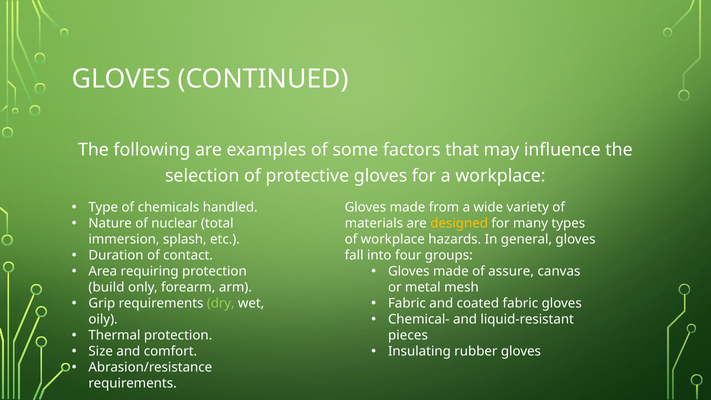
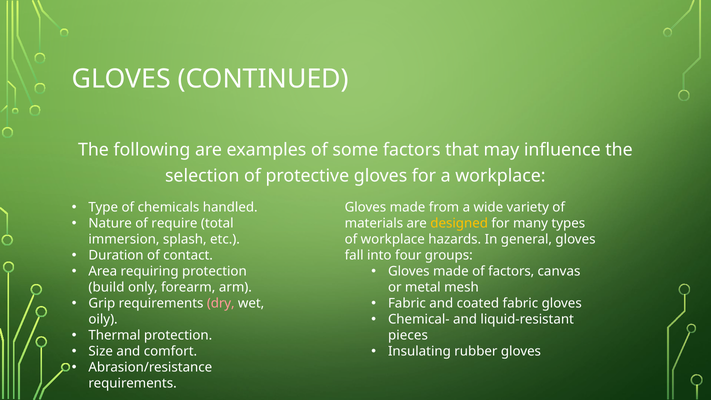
nuclear: nuclear -> require (174, 223)
of assure: assure -> factors (511, 271)
dry colour: light green -> pink (221, 303)
